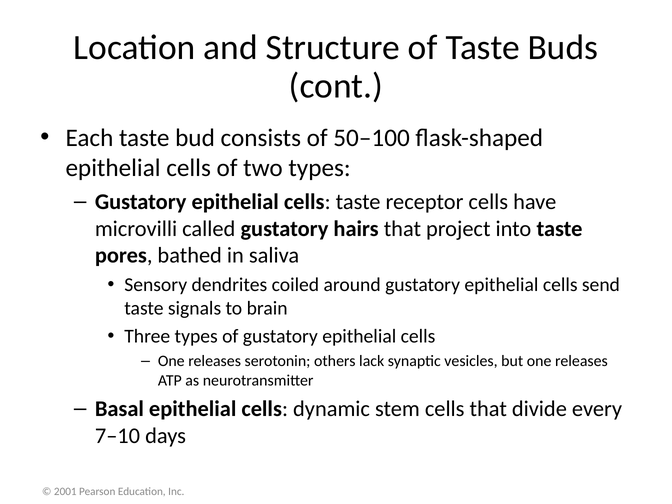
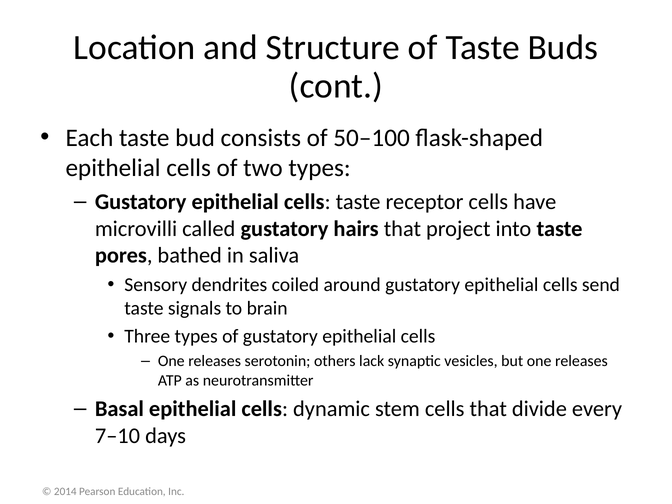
2001: 2001 -> 2014 (65, 491)
